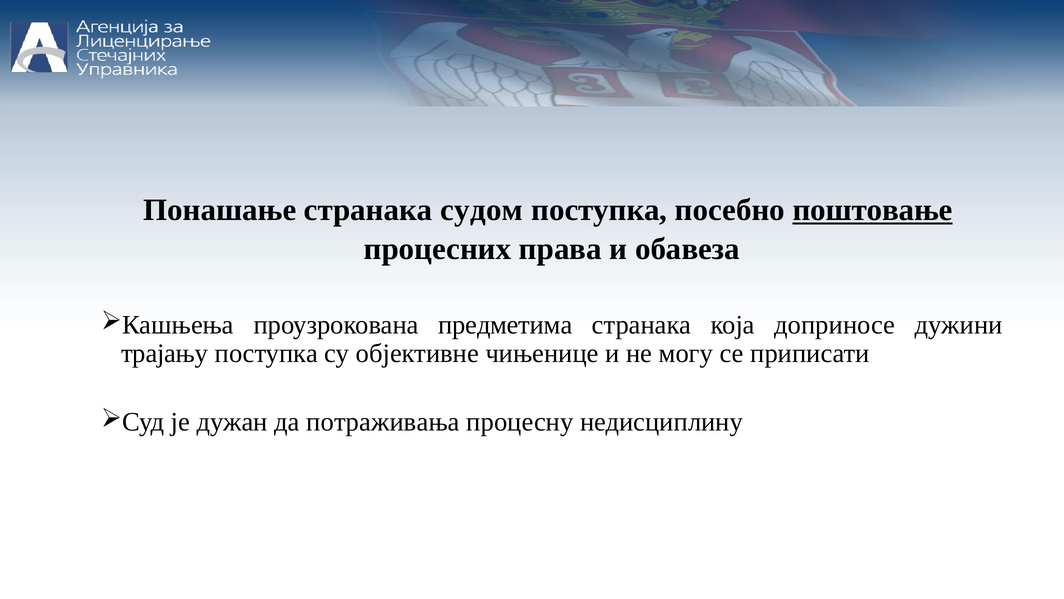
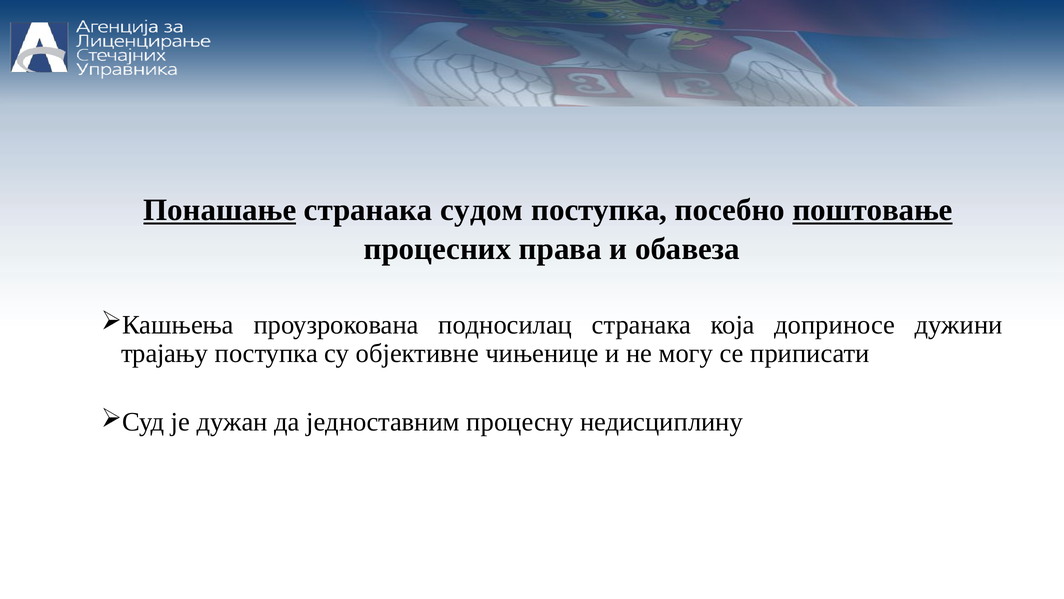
Понашање underline: none -> present (220, 210)
предметима: предметима -> подносилац (505, 325)
потраживања: потраживања -> једноставним (383, 422)
